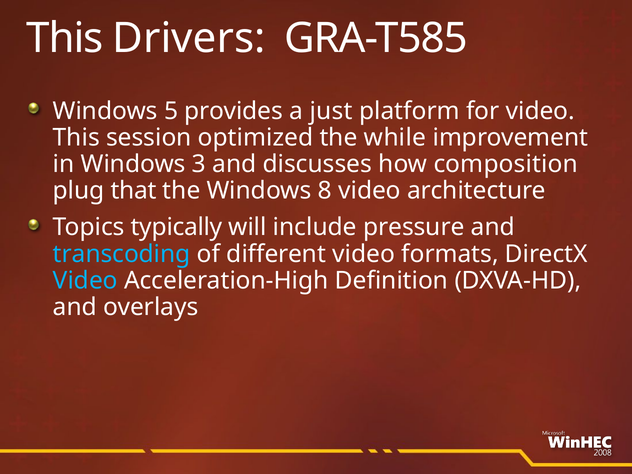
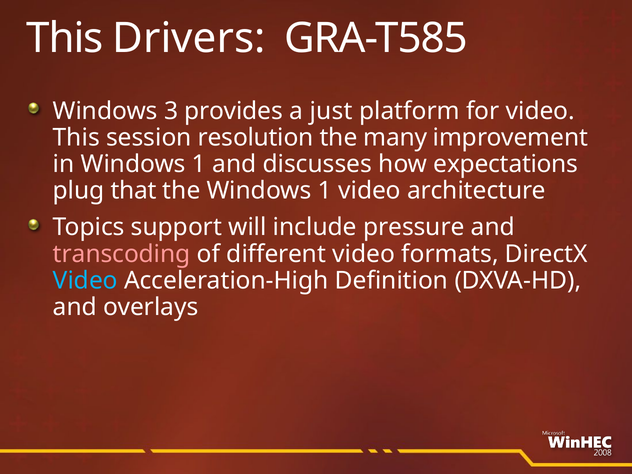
5: 5 -> 3 (171, 111)
optimized: optimized -> resolution (256, 137)
while: while -> many (395, 137)
in Windows 3: 3 -> 1 (199, 164)
composition: composition -> expectations (506, 164)
the Windows 8: 8 -> 1 (325, 191)
typically: typically -> support (176, 227)
transcoding colour: light blue -> pink (122, 254)
